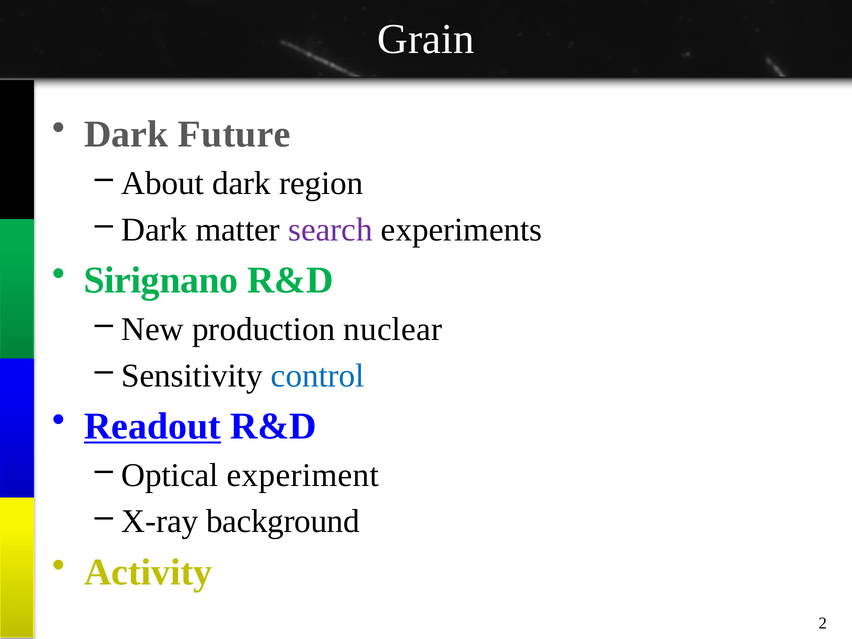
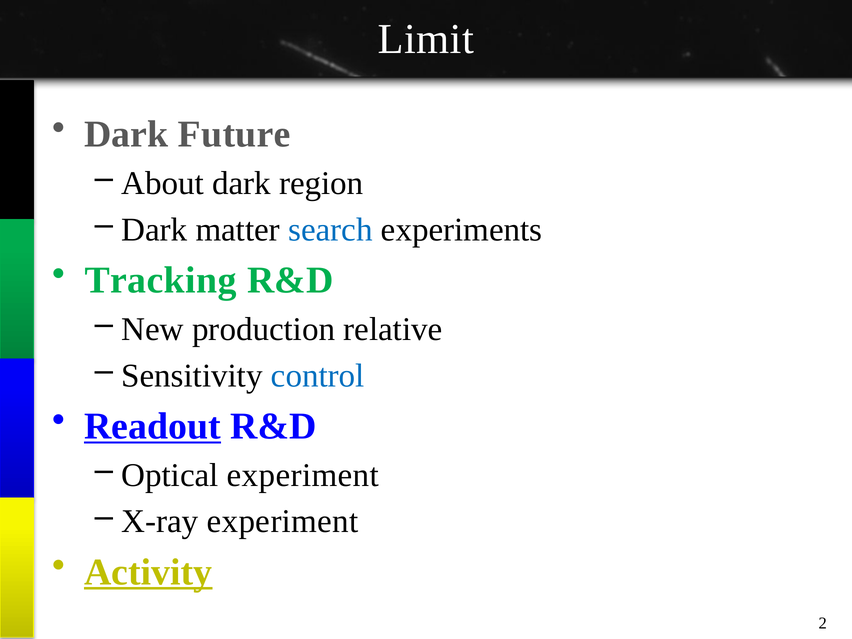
Grain: Grain -> Limit (426, 39)
search colour: purple -> blue (330, 230)
Sirignano: Sirignano -> Tracking (161, 280)
nuclear: nuclear -> relative (393, 329)
X-ray background: background -> experiment (283, 522)
Activity underline: none -> present (148, 572)
